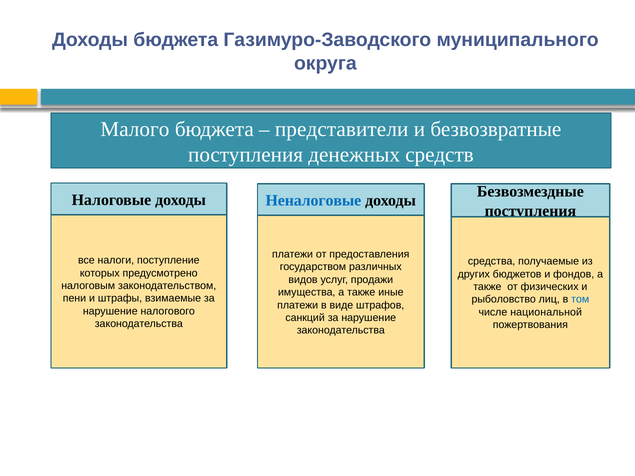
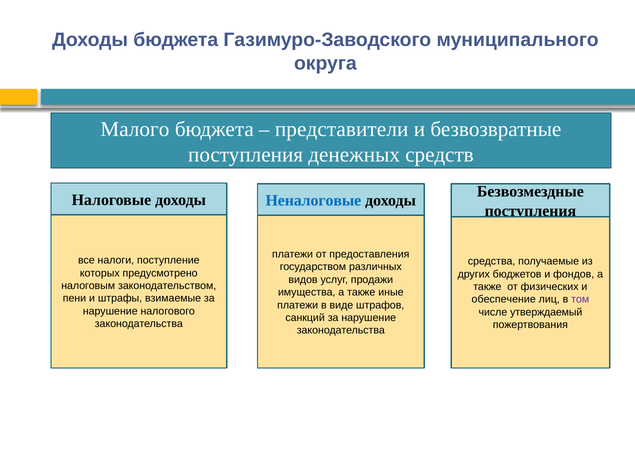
рыболовство: рыболовство -> обеспечение (504, 300)
том colour: blue -> purple (580, 300)
национальной: национальной -> утверждаемый (546, 312)
